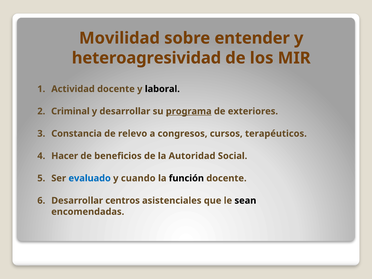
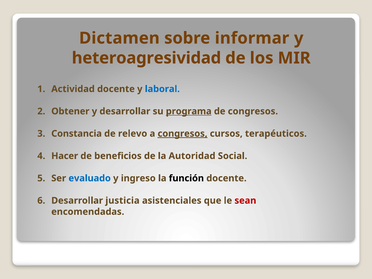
Movilidad: Movilidad -> Dictamen (119, 38)
entender: entender -> informar (252, 38)
laboral colour: black -> blue (162, 89)
Criminal: Criminal -> Obtener (70, 111)
de exteriores: exteriores -> congresos (253, 111)
congresos underline: none -> present (183, 134)
cuando: cuando -> ingreso (138, 178)
centros: centros -> justicia (122, 201)
sean colour: black -> red (245, 201)
